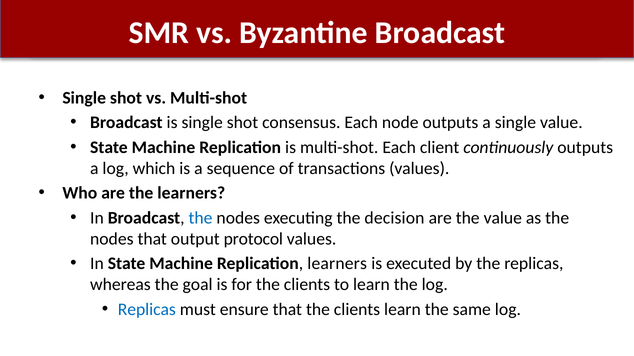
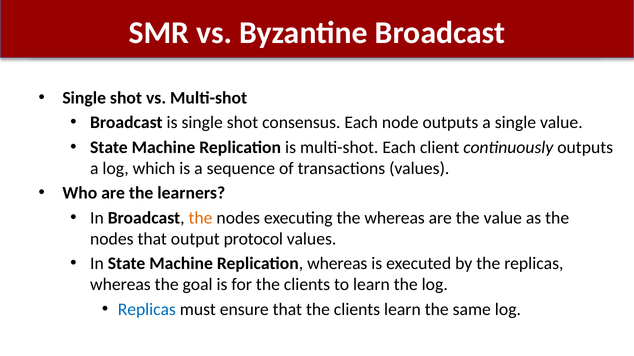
the colour: blue -> orange (201, 218)
the decision: decision -> whereas (395, 218)
Replication learners: learners -> whereas (337, 264)
